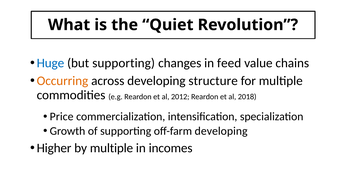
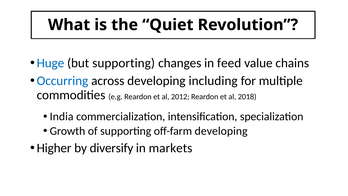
Occurring colour: orange -> blue (62, 81)
structure: structure -> including (213, 81)
Price: Price -> India (62, 117)
by multiple: multiple -> diversify (112, 148)
incomes: incomes -> markets (171, 148)
